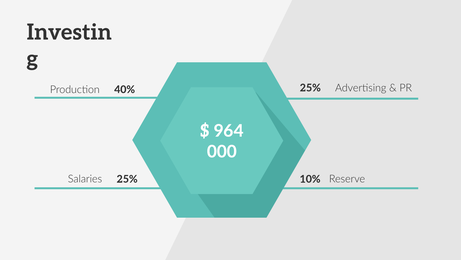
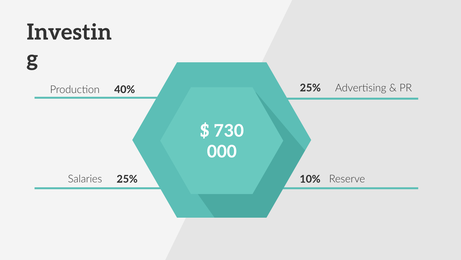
964: 964 -> 730 (229, 131)
